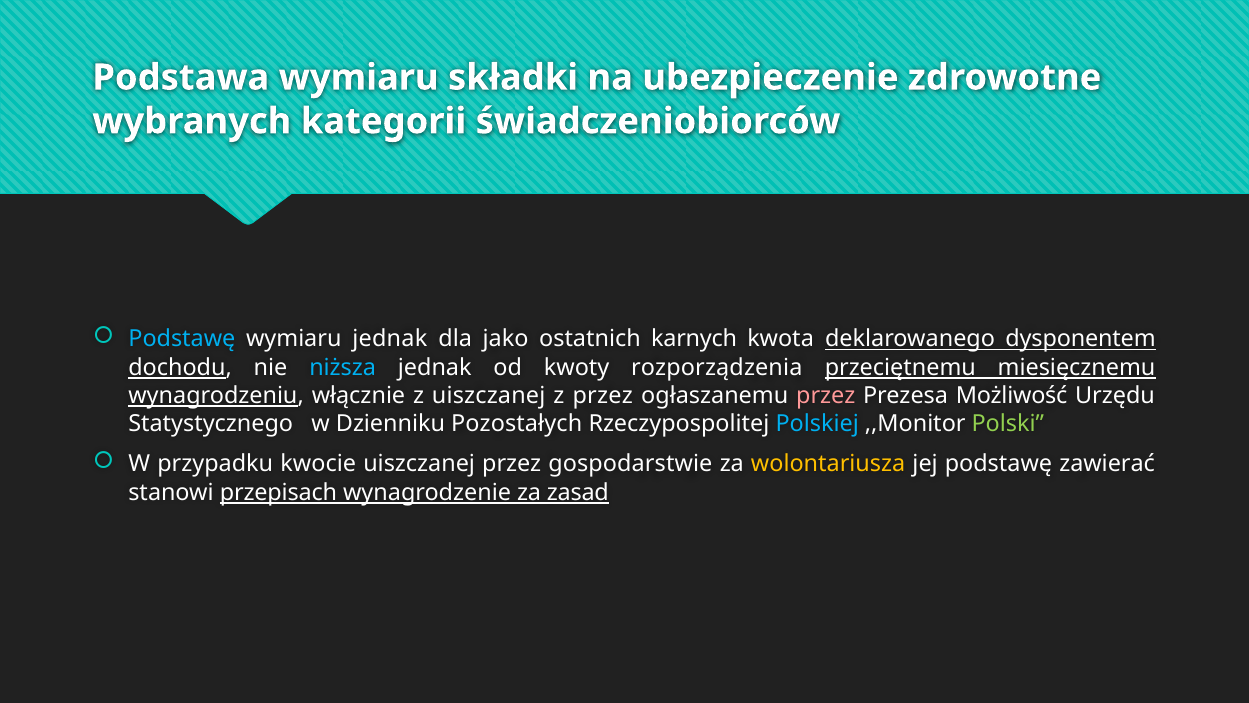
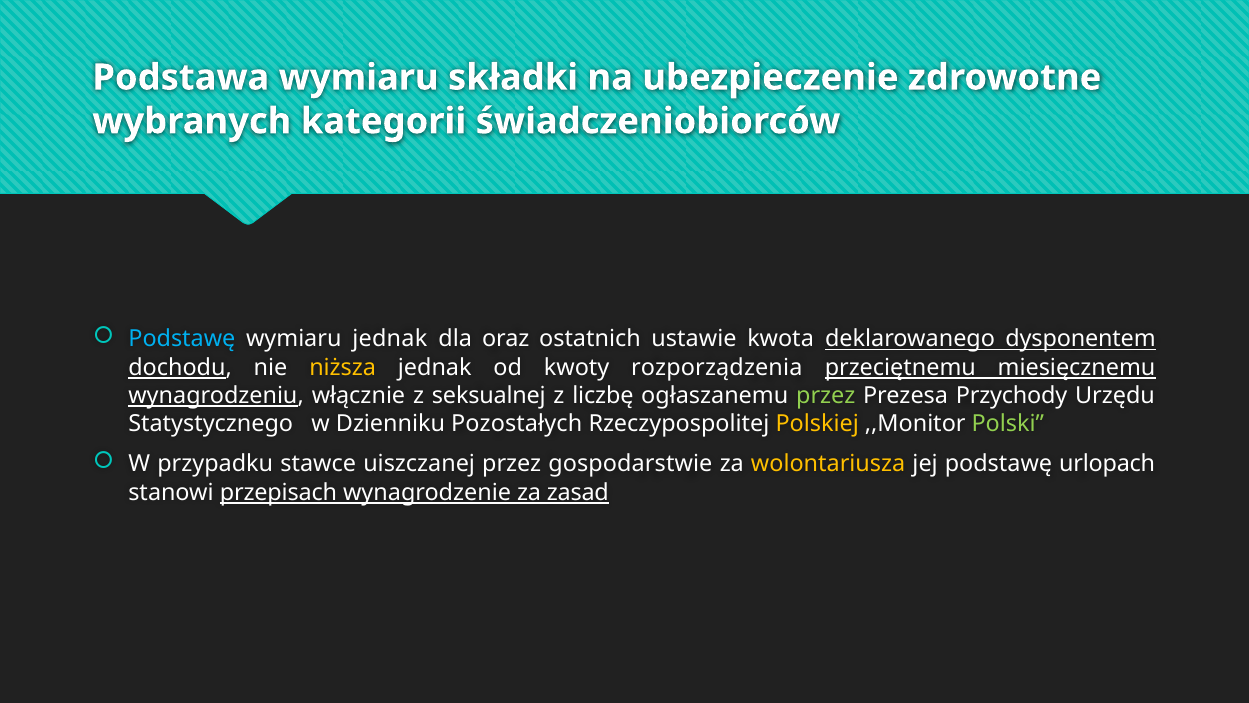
jako: jako -> oraz (506, 339)
karnych: karnych -> ustawie (694, 339)
niższa colour: light blue -> yellow (343, 367)
z uiszczanej: uiszczanej -> seksualnej (489, 395)
z przez: przez -> liczbę (603, 395)
przez colour: pink -> light green (826, 395)
Możliwość: Możliwość -> Przychody (1012, 395)
Polskiej colour: light blue -> yellow (817, 423)
kwocie: kwocie -> stawce (318, 464)
zawierać: zawierać -> urlopach (1107, 464)
